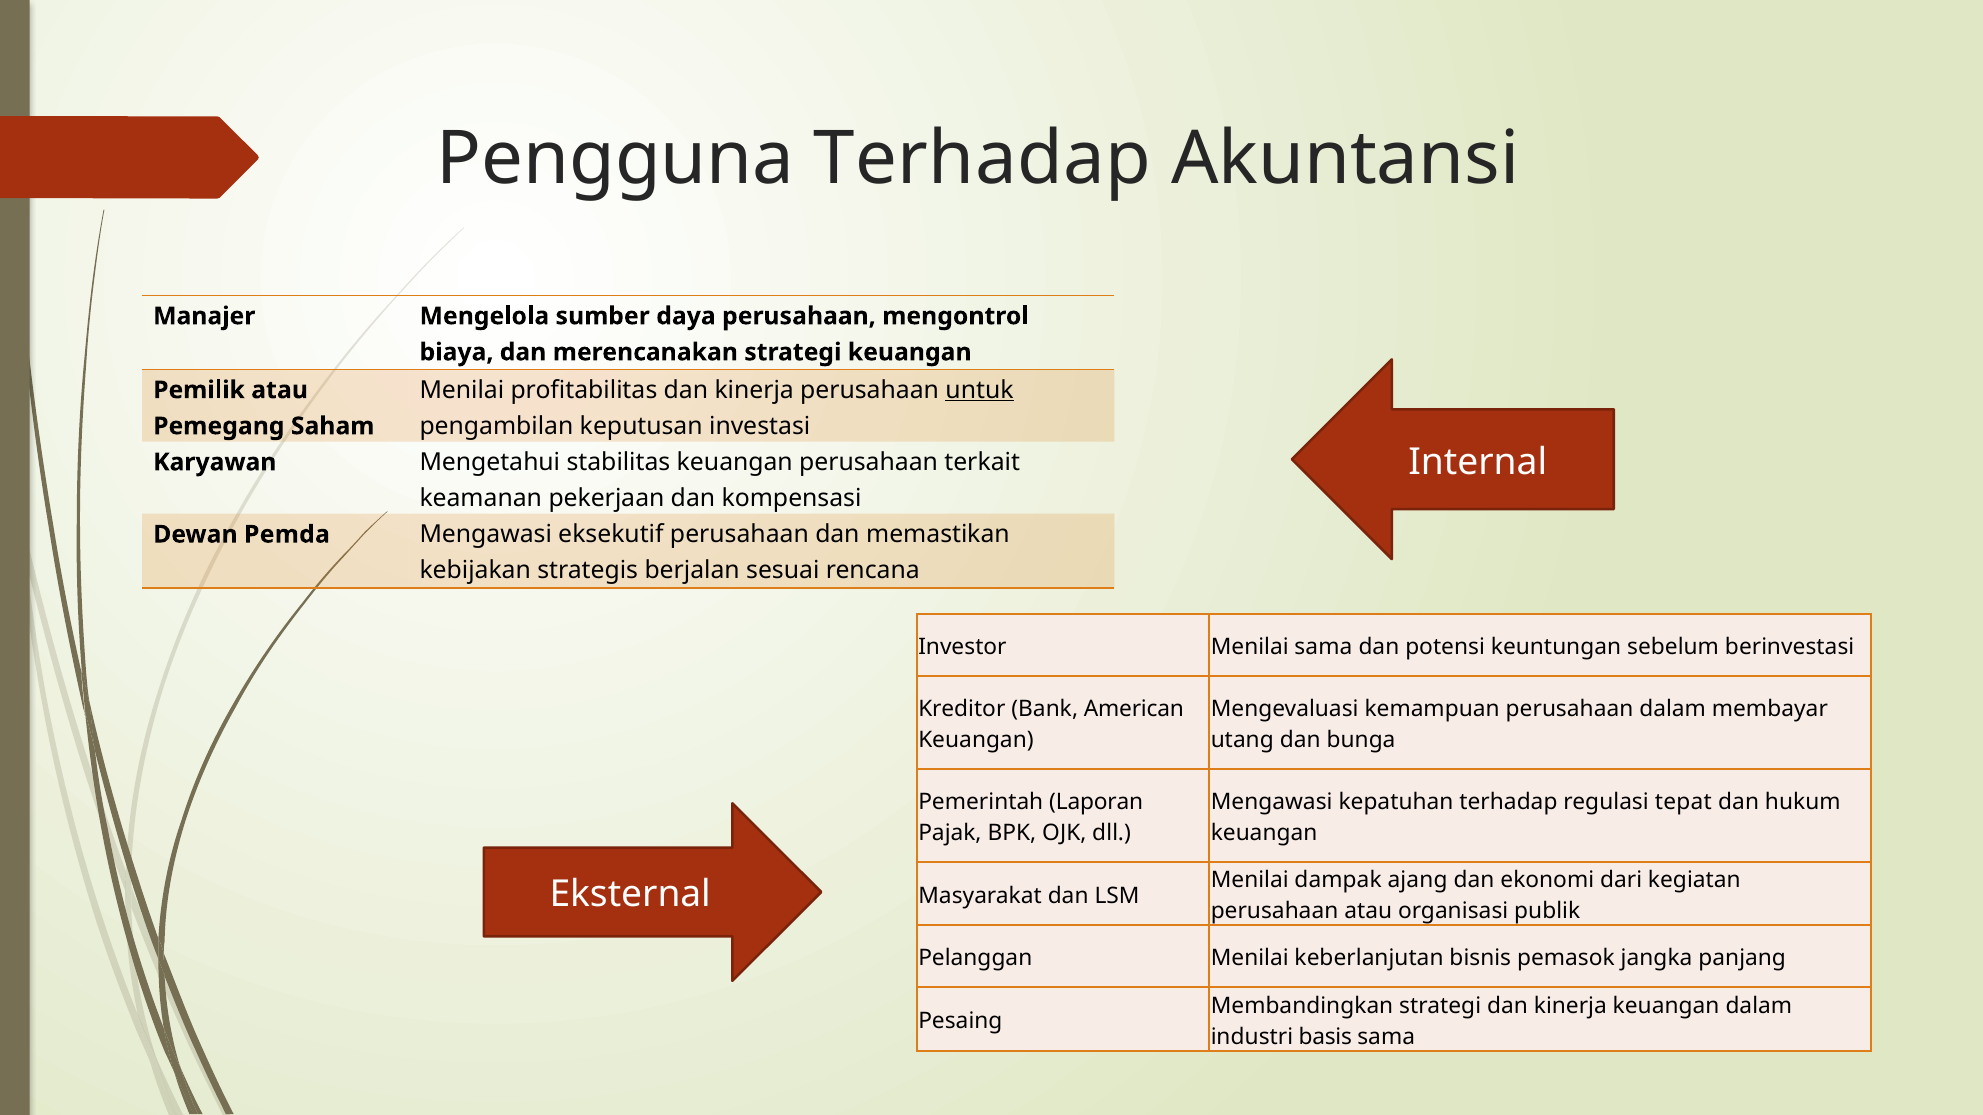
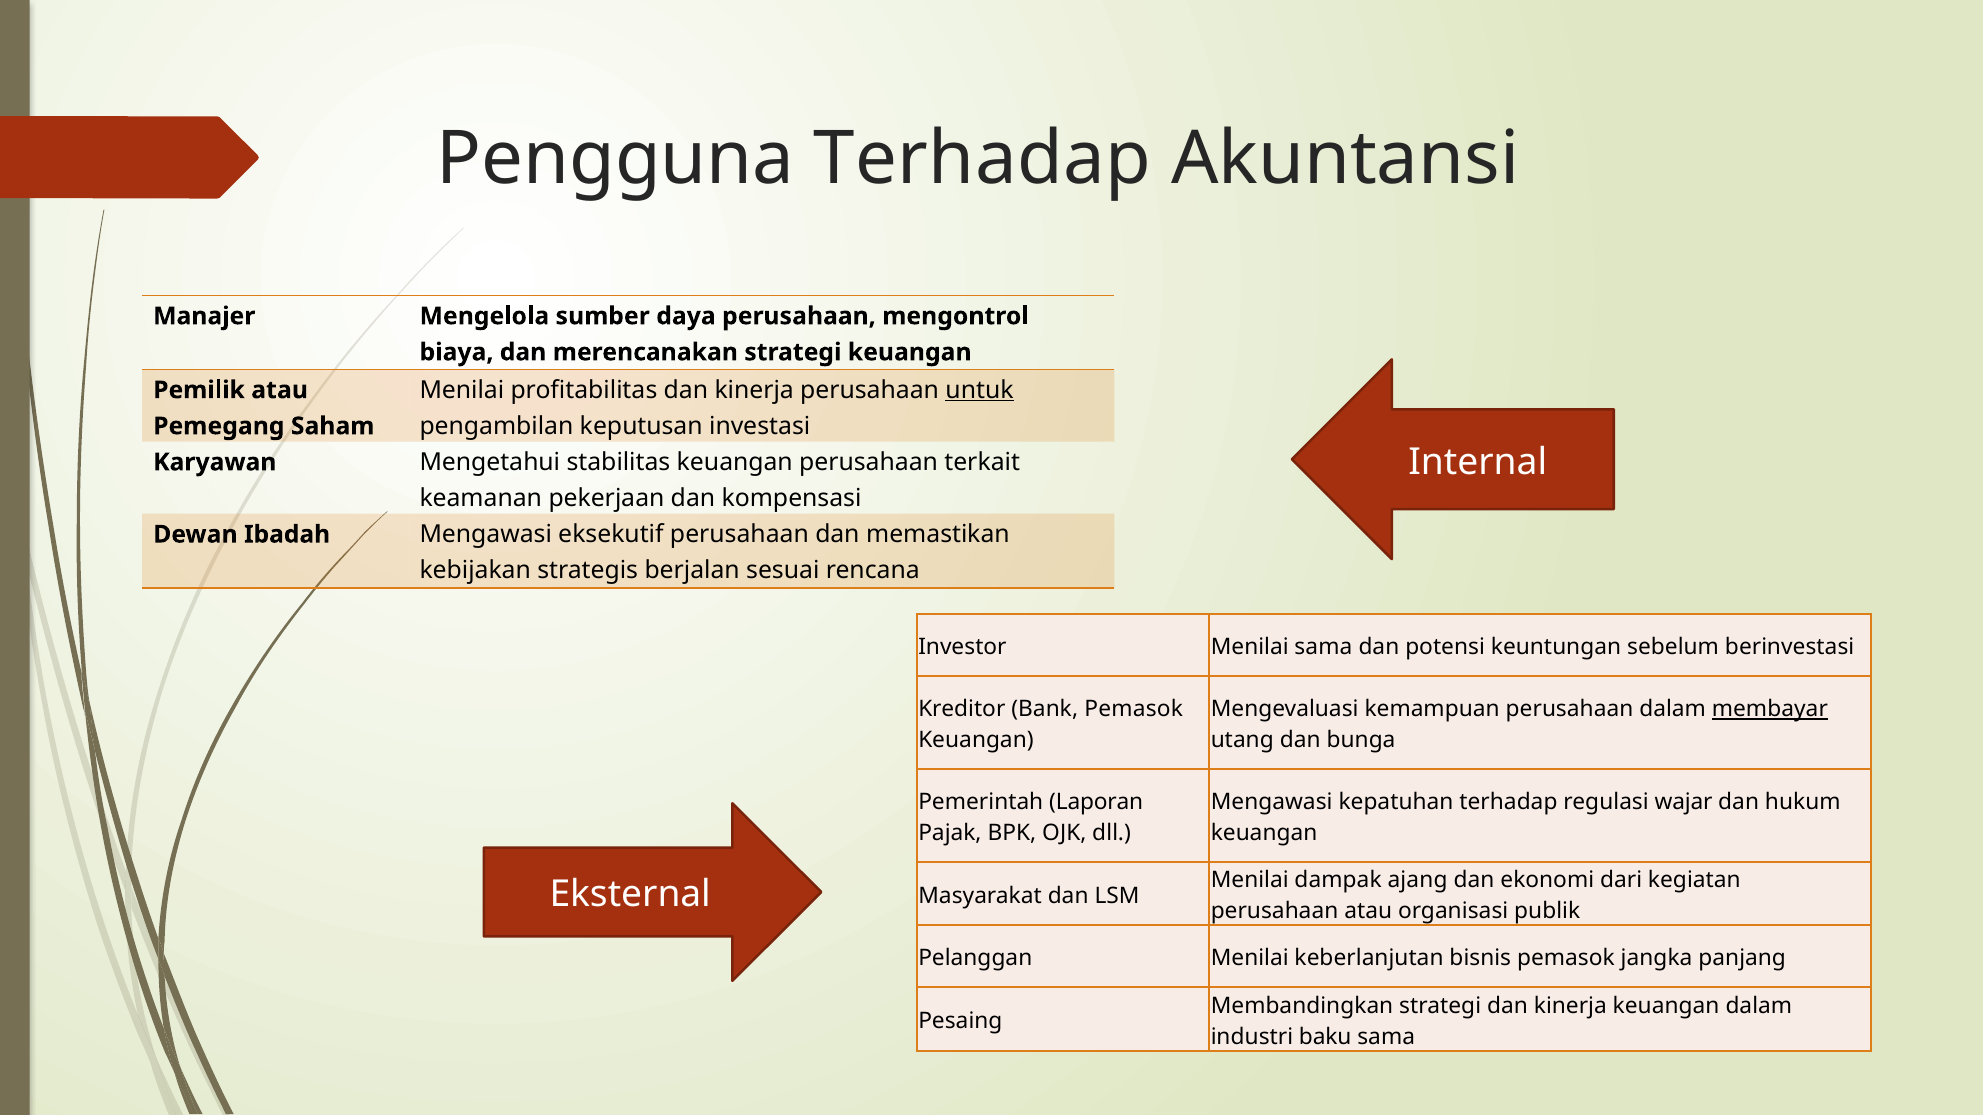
Pemda: Pemda -> Ibadah (287, 535)
Bank American: American -> Pemasok (1134, 709)
membayar underline: none -> present (1770, 709)
tepat: tepat -> wajar (1684, 802)
basis: basis -> baku (1325, 1037)
